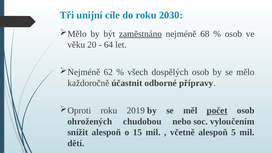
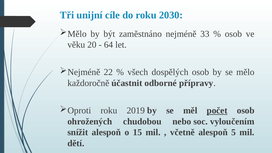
zaměstnáno underline: present -> none (140, 34)
68: 68 -> 33 (205, 34)
62: 62 -> 22 (108, 72)
